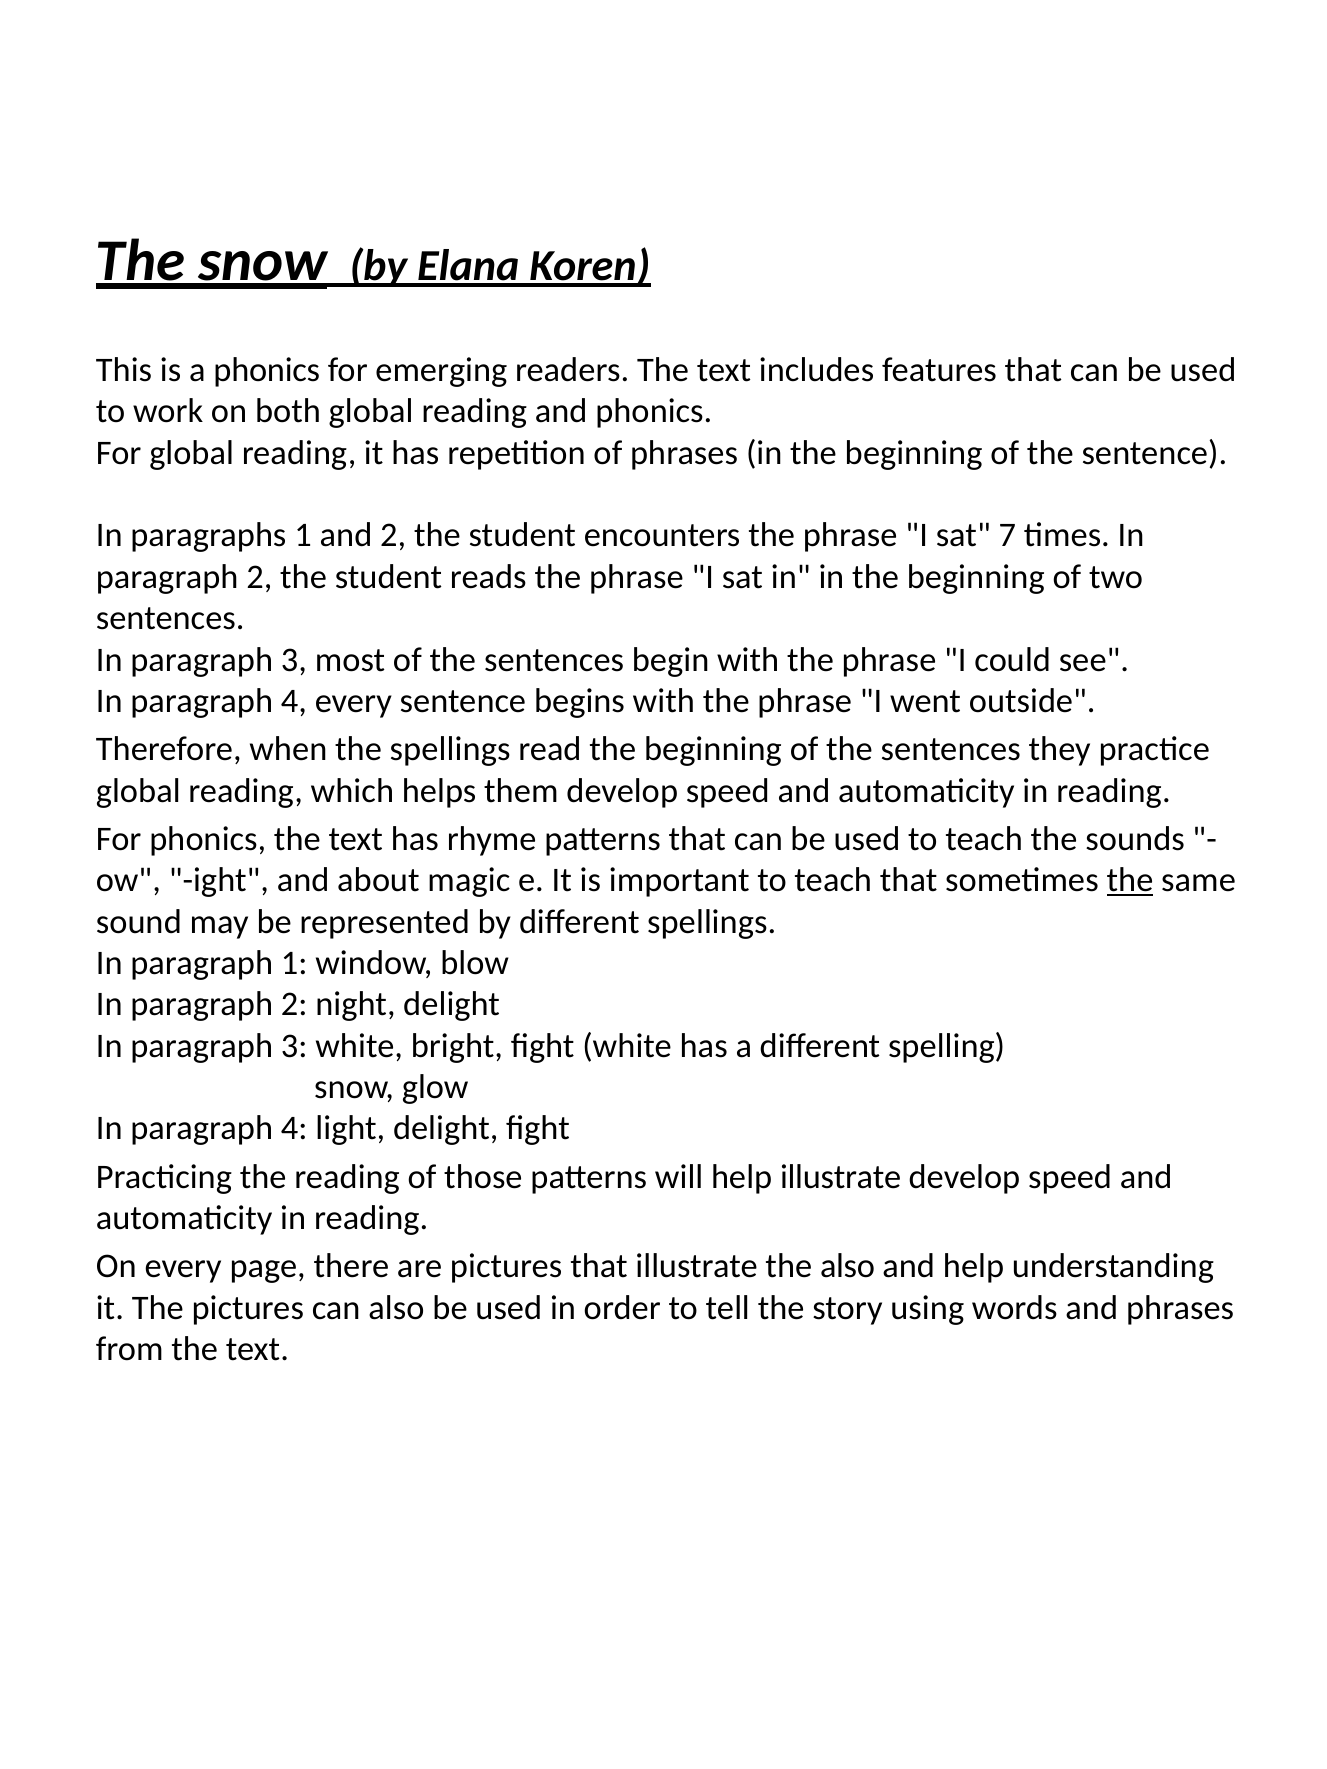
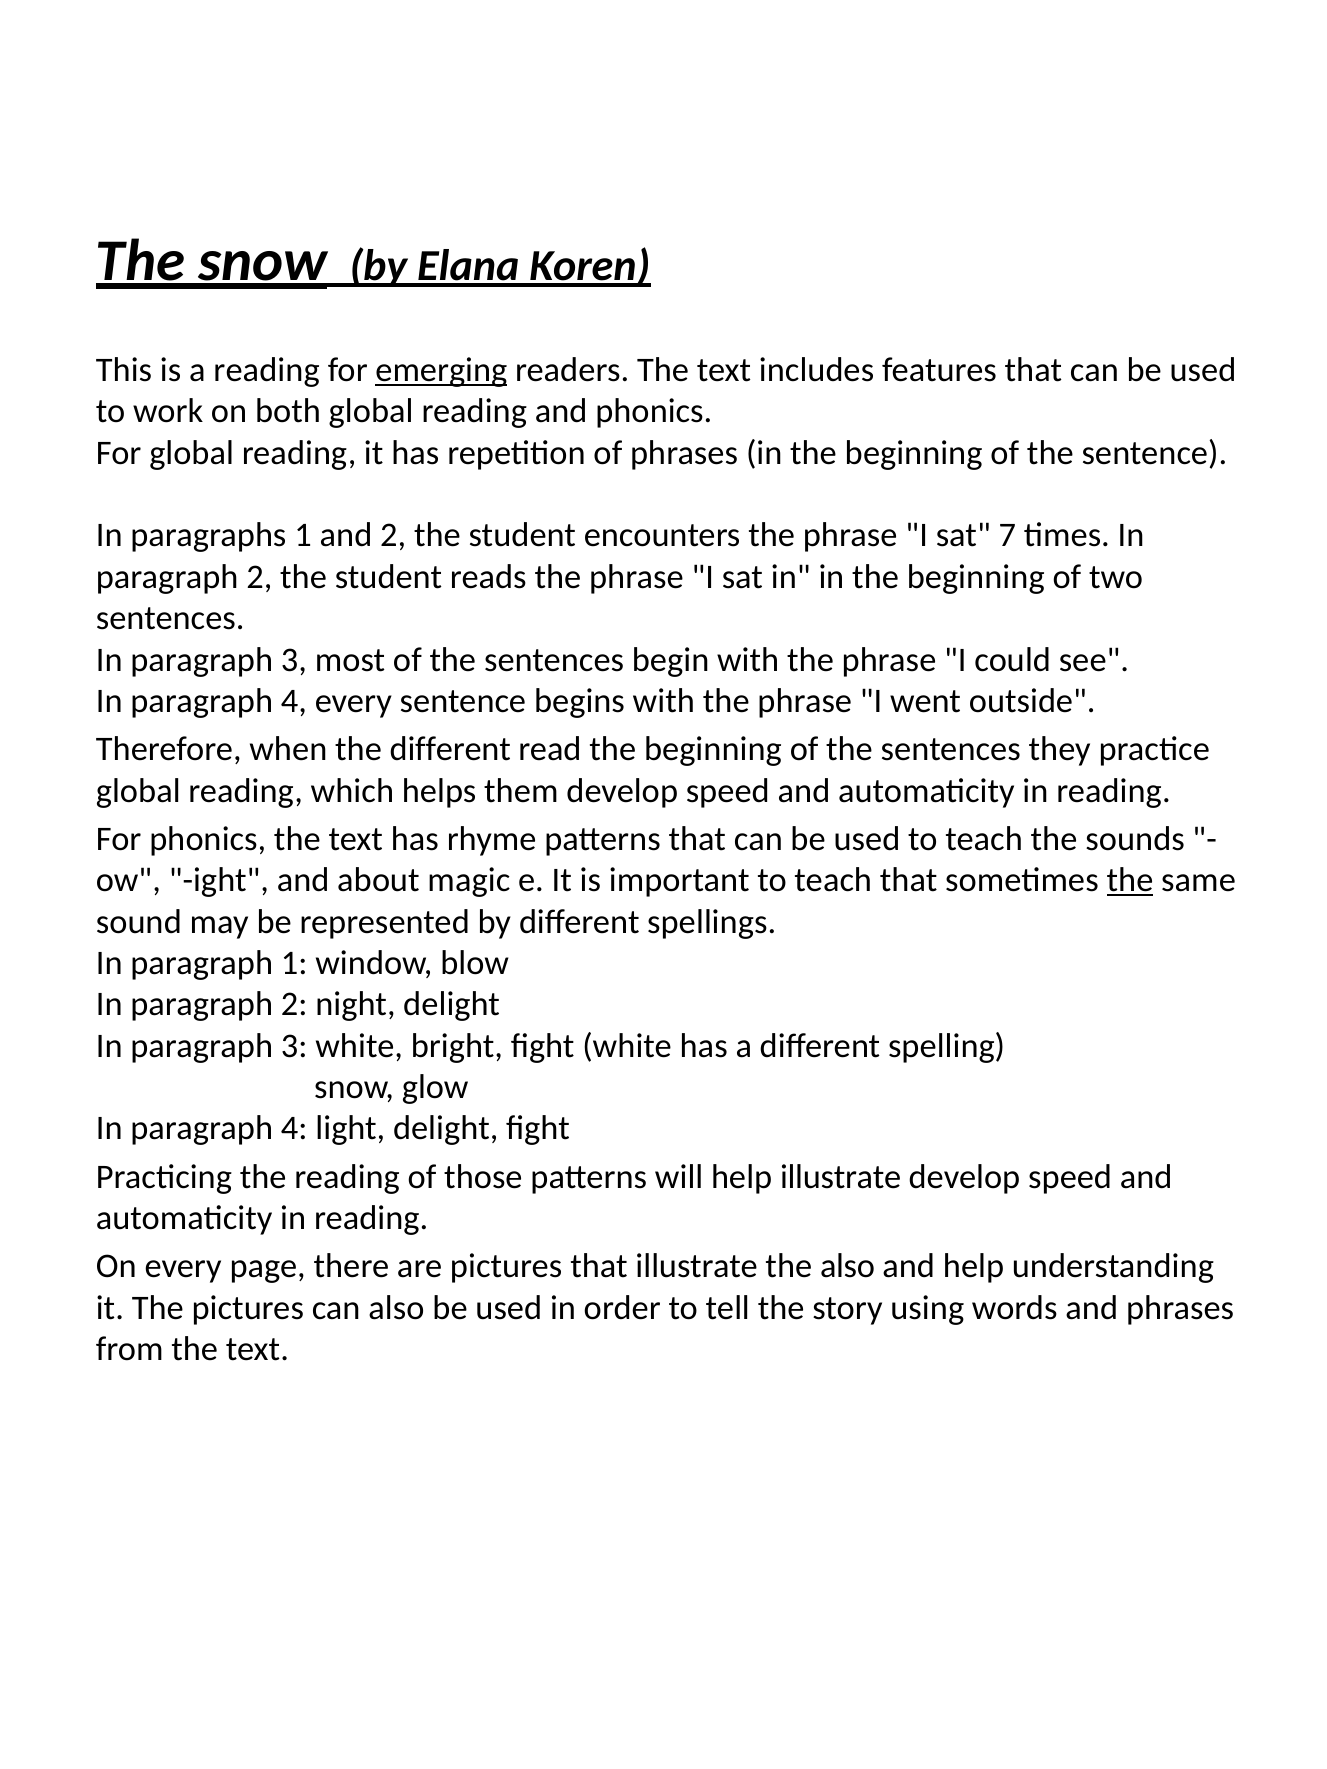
a phonics: phonics -> reading (267, 370)
emerging underline: none -> present (441, 370)
the spellings: spellings -> different (450, 750)
